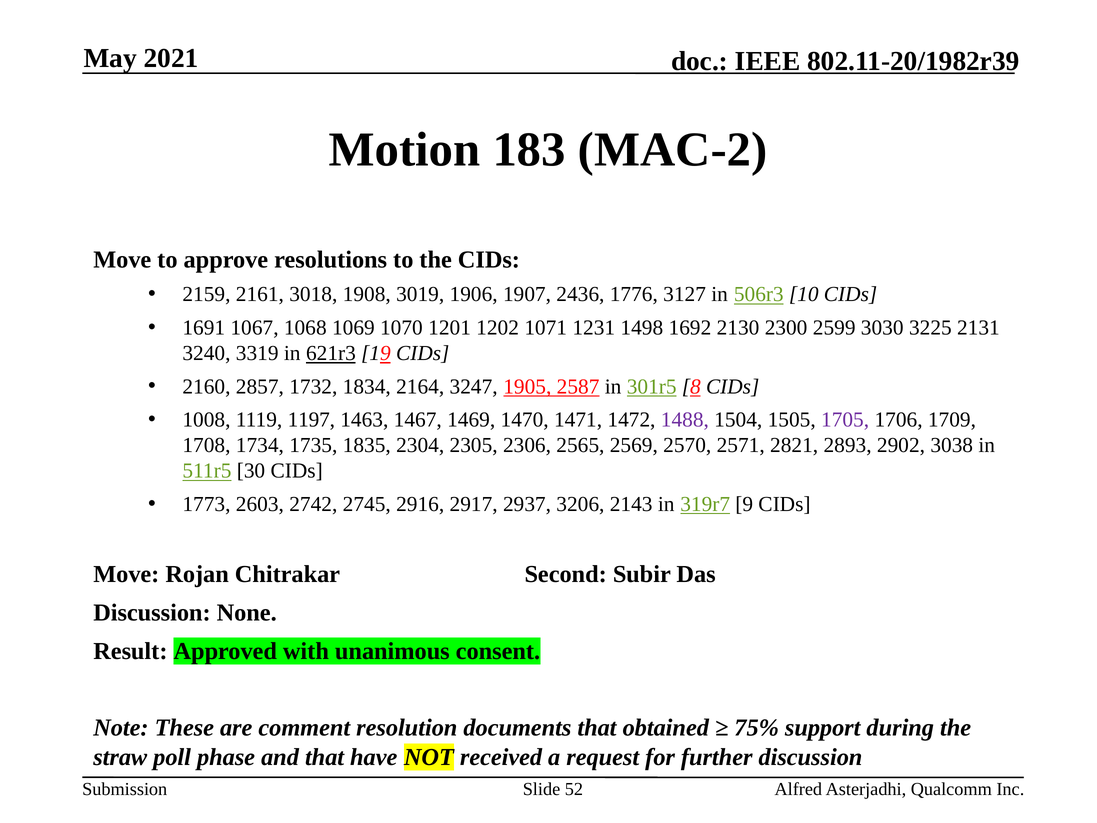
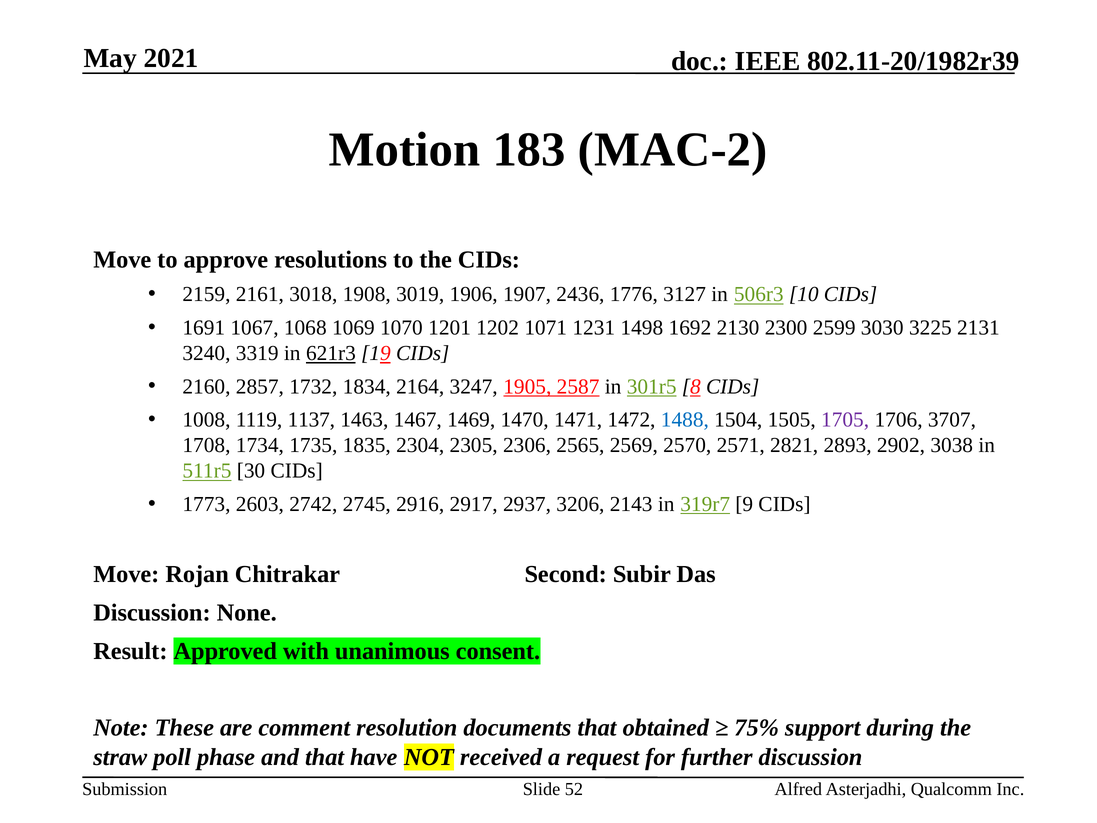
1197: 1197 -> 1137 (311, 420)
1488 colour: purple -> blue (685, 420)
1709: 1709 -> 3707 (952, 420)
